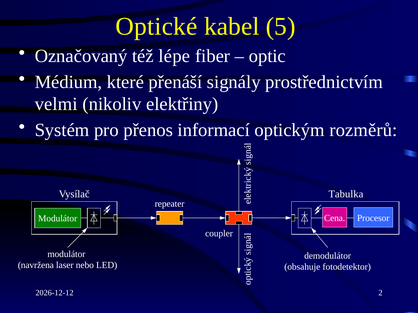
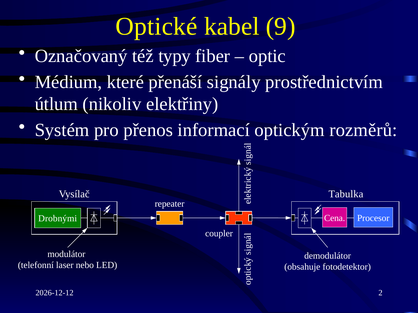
5: 5 -> 9 (281, 26)
lépe: lépe -> typy (175, 56)
velmi: velmi -> útlum (56, 104)
Modulátor: Modulátor -> Drobnými (58, 219)
navržena: navržena -> telefonní (36, 266)
